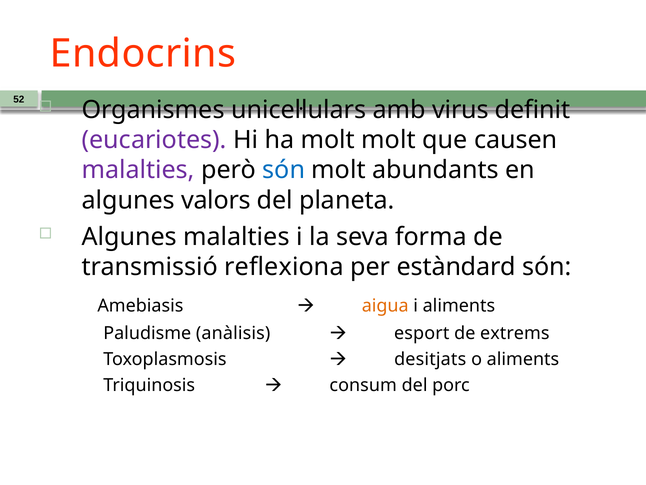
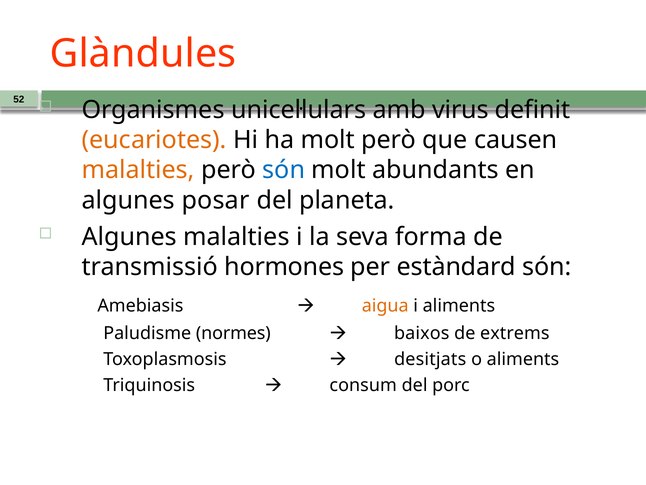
Endocrins: Endocrins -> Glàndules (143, 54)
eucariotes colour: purple -> orange (154, 140)
molt molt: molt -> però (389, 140)
malalties colour: purple -> orange (138, 170)
valors: valors -> posar (216, 200)
reflexiona: reflexiona -> hormones (284, 267)
anàlisis: anàlisis -> normes (233, 333)
esport: esport -> baixos (422, 333)
